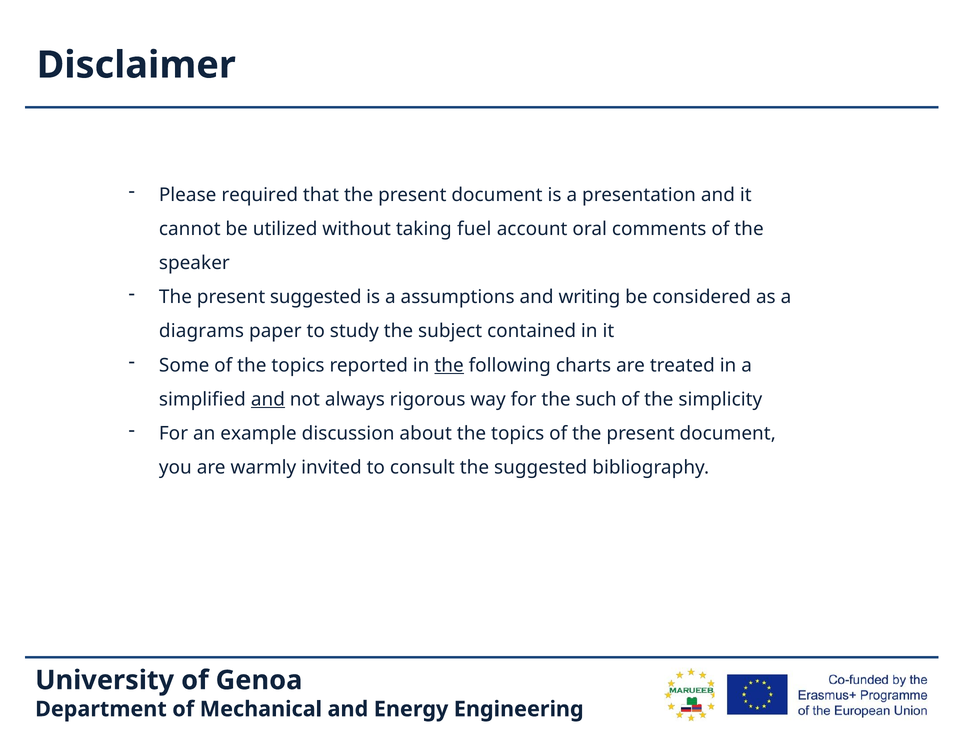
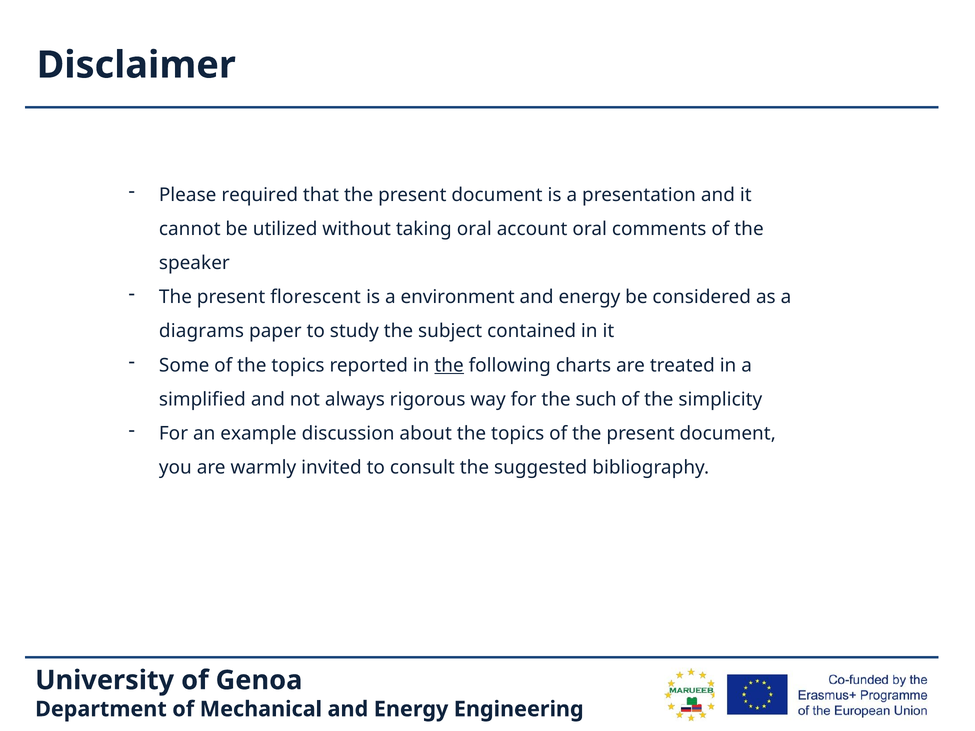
taking fuel: fuel -> oral (474, 229)
present suggested: suggested -> florescent (316, 297)
assumptions: assumptions -> environment (458, 297)
writing: writing -> energy (589, 297)
and underline: present -> none (268, 400)
